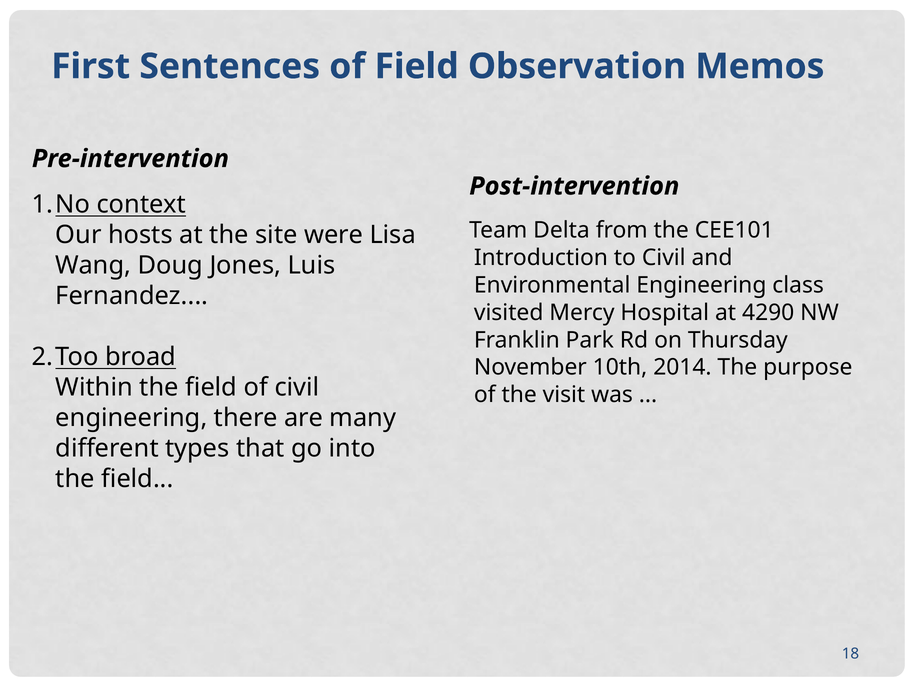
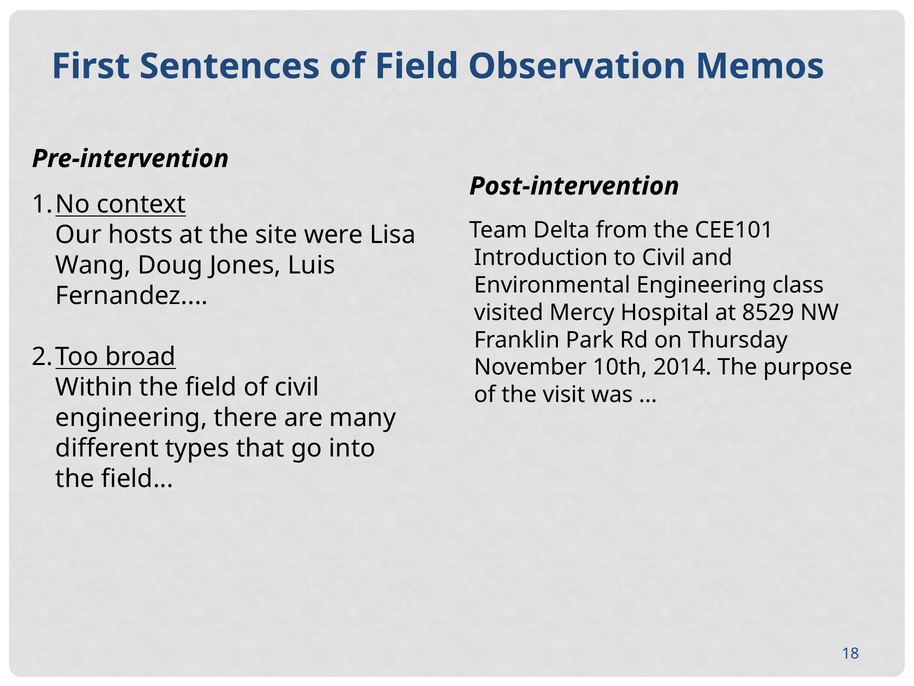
4290: 4290 -> 8529 (768, 312)
